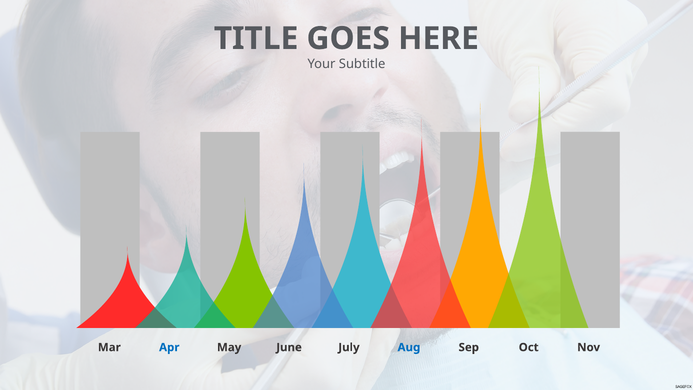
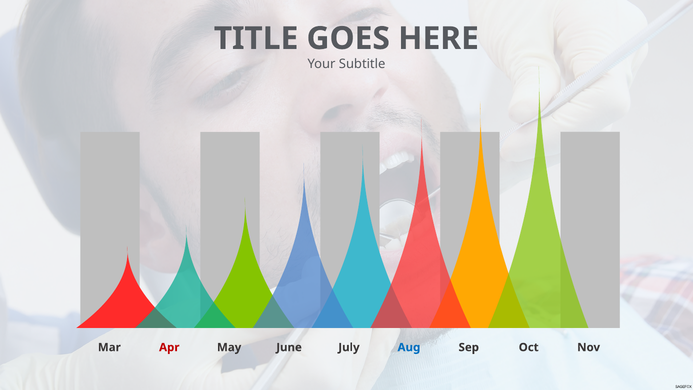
Apr colour: blue -> red (169, 347)
